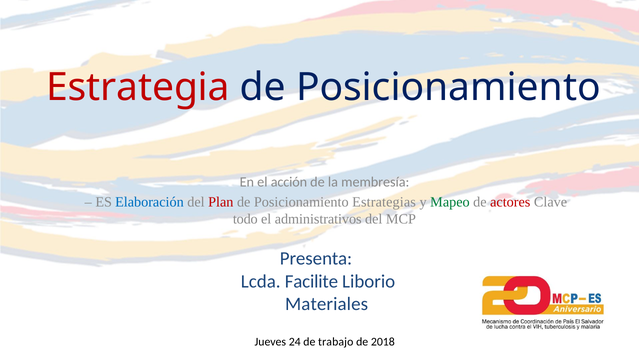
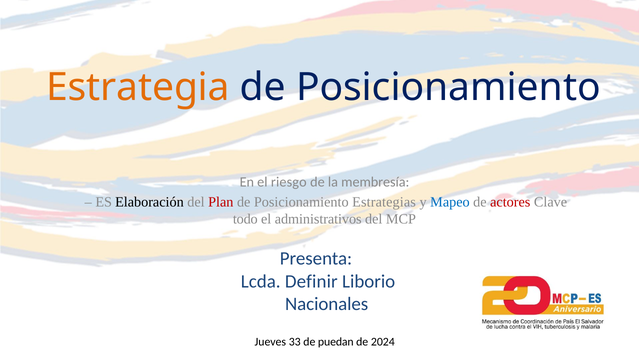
Estrategia colour: red -> orange (138, 88)
acción: acción -> riesgo (289, 182)
Elaboración colour: blue -> black (149, 202)
Mapeo colour: green -> blue (450, 202)
Facilite: Facilite -> Definir (311, 282)
Materiales: Materiales -> Nacionales (327, 304)
24: 24 -> 33 (295, 342)
trabajo: trabajo -> puedan (336, 342)
2018: 2018 -> 2024 (383, 342)
